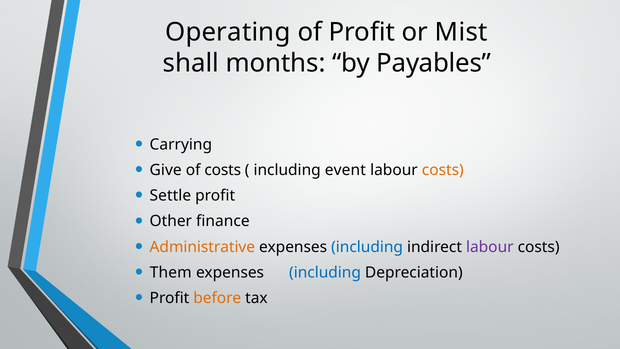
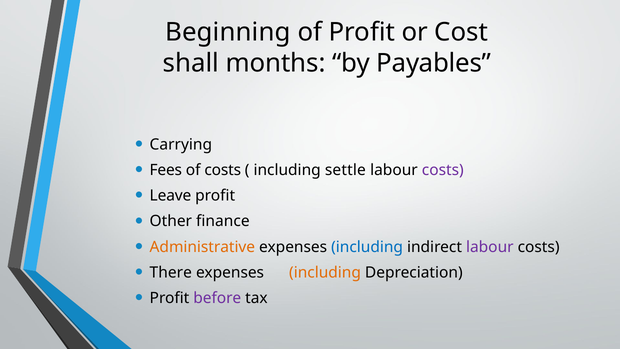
Operating: Operating -> Beginning (228, 32)
Mist: Mist -> Cost (461, 32)
Give: Give -> Fees (166, 170)
event: event -> settle (345, 170)
costs colour: orange -> purple (443, 170)
Settle: Settle -> Leave (170, 196)
Them: Them -> There (171, 272)
including colour: blue -> orange (325, 272)
before colour: orange -> purple (217, 298)
